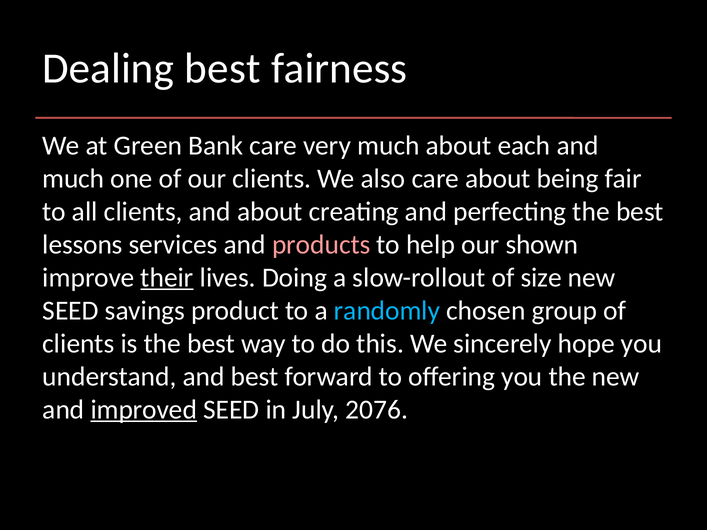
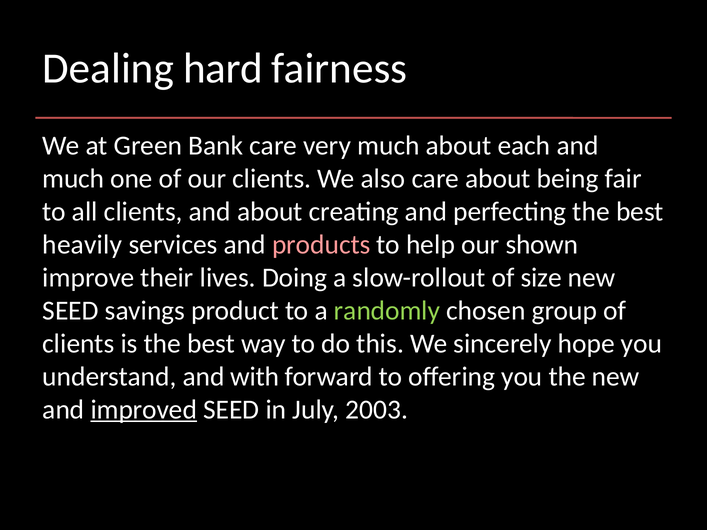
Dealing best: best -> hard (223, 68)
lessons: lessons -> heavily (82, 245)
their underline: present -> none (167, 278)
randomly colour: light blue -> light green (387, 311)
and best: best -> with (255, 377)
2076: 2076 -> 2003 (377, 410)
